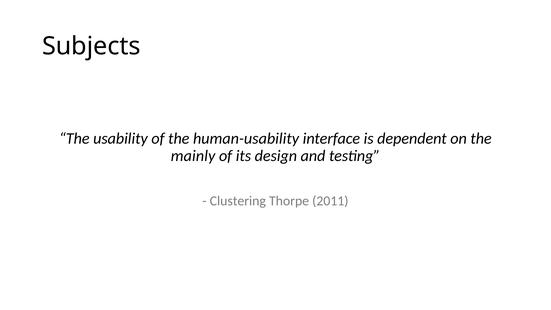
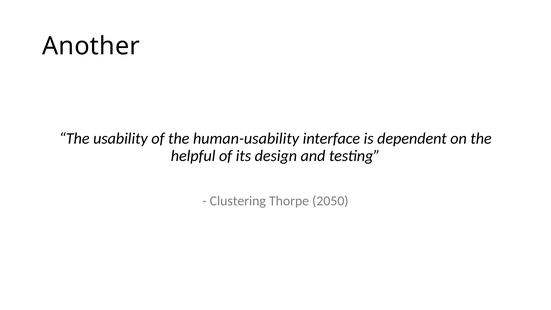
Subjects: Subjects -> Another (91, 46)
mainly: mainly -> helpful (193, 156)
2011: 2011 -> 2050 (330, 201)
